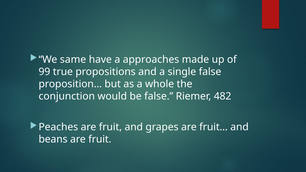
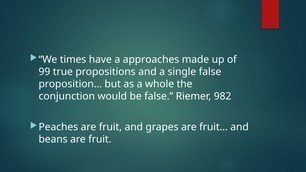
same: same -> times (73, 60)
482: 482 -> 982 (223, 96)
